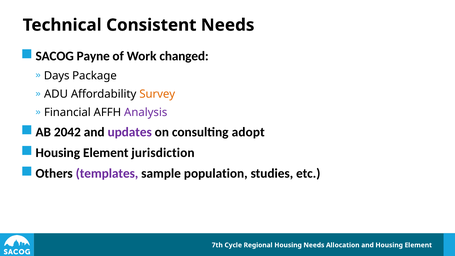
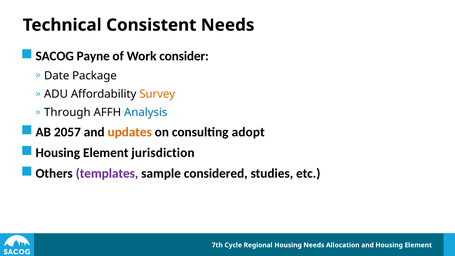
changed: changed -> consider (184, 56)
Days: Days -> Date (57, 76)
Financial: Financial -> Through (67, 112)
Analysis colour: purple -> blue (146, 112)
2042: 2042 -> 2057 (67, 132)
updates colour: purple -> orange (130, 132)
population: population -> considered (216, 173)
